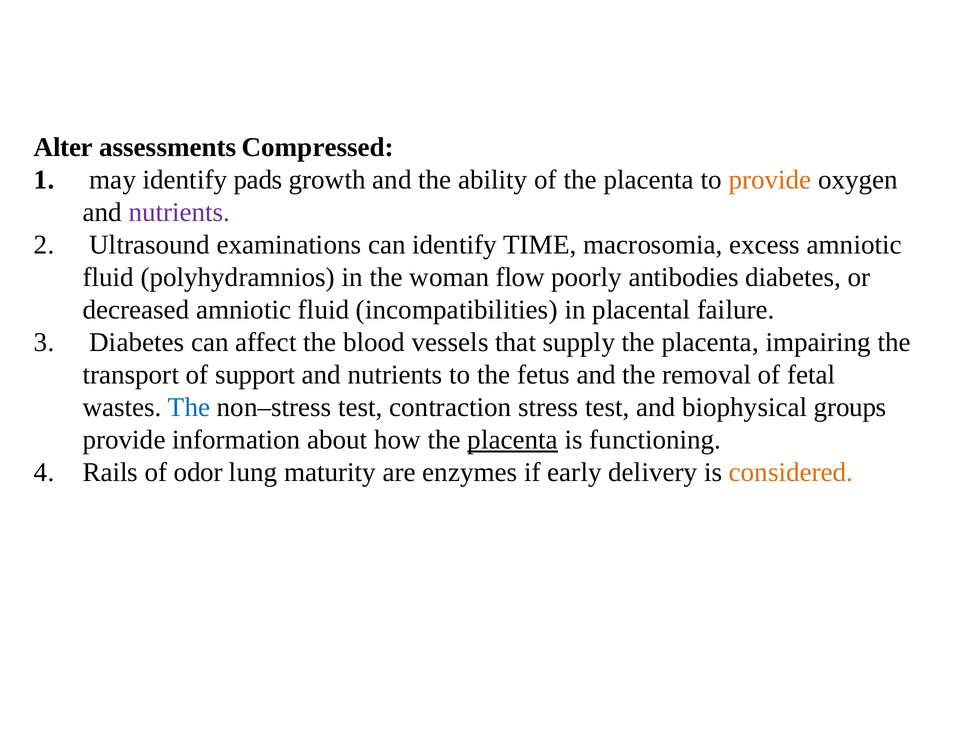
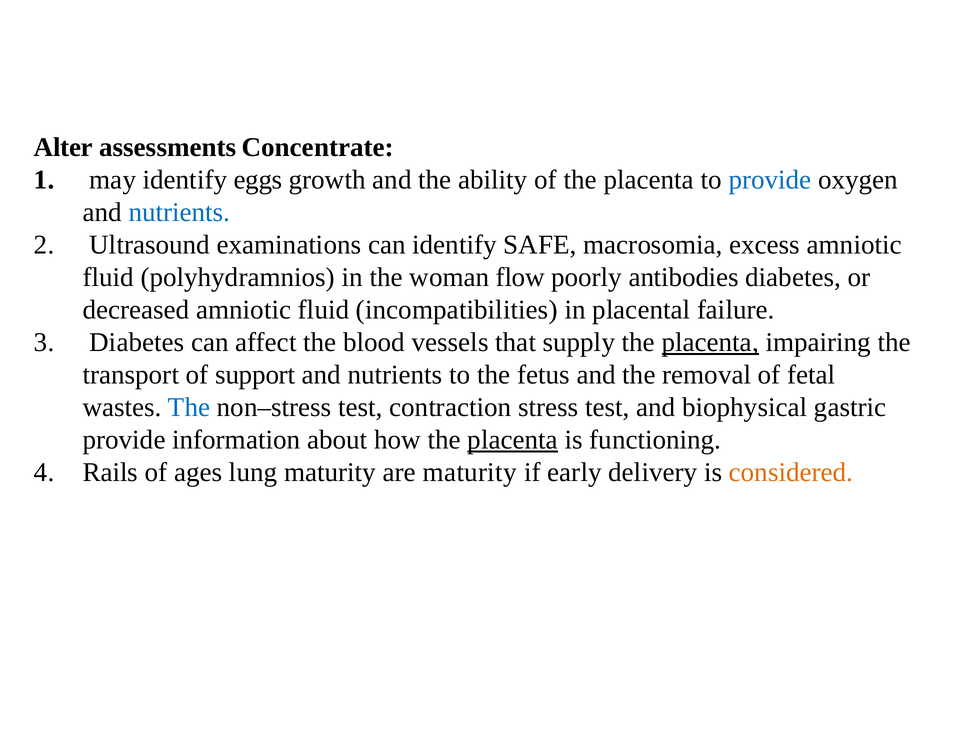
Compressed: Compressed -> Concentrate (318, 147)
pads: pads -> eggs (258, 180)
provide colour: orange -> blue (770, 180)
nutrients colour: purple -> blue (179, 212)
TIME: TIME -> SAFE (540, 245)
placenta underline: none -> present (710, 342)
groups: groups -> gastric (850, 407)
odor: odor -> ages (198, 472)
are enzymes: enzymes -> maturity (470, 472)
